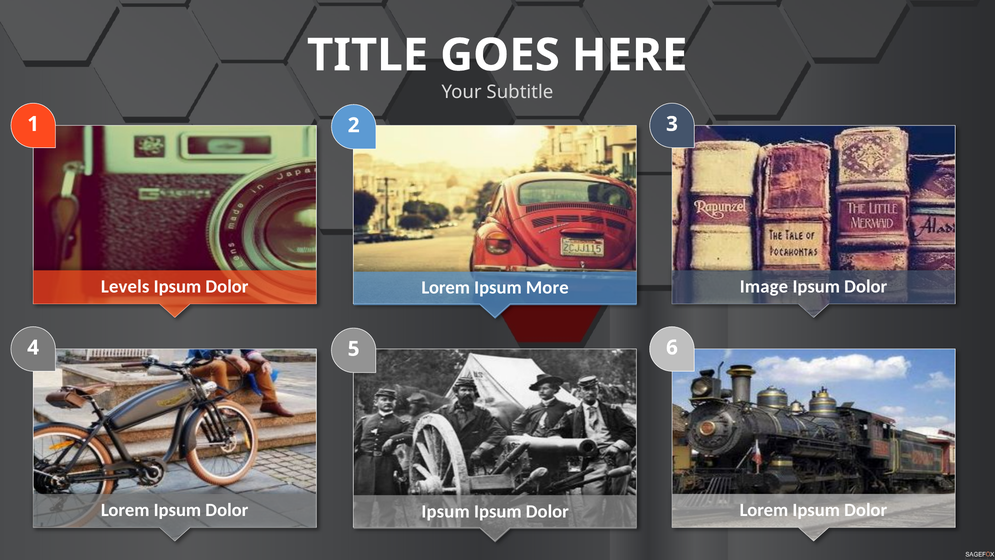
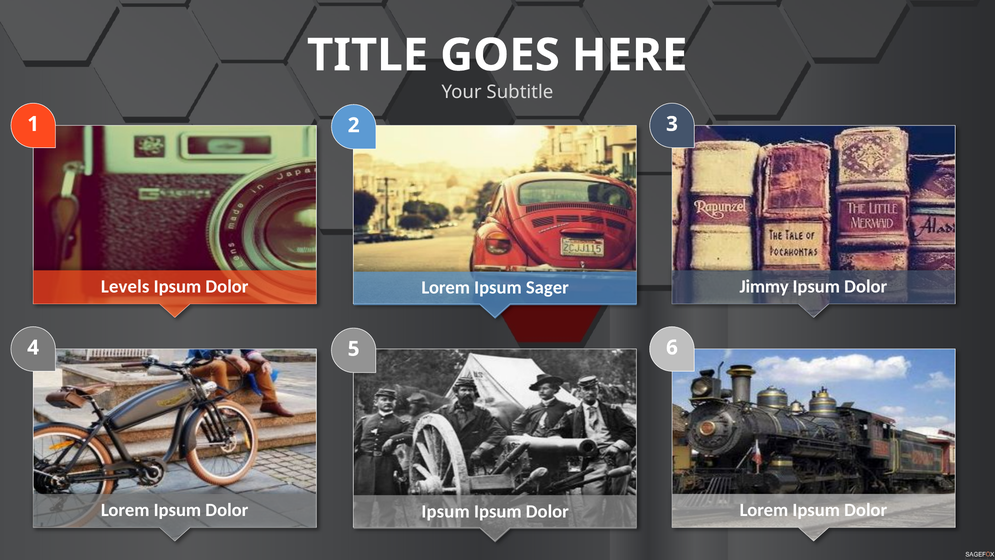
Image: Image -> Jimmy (764, 286)
More: More -> Sager (547, 288)
